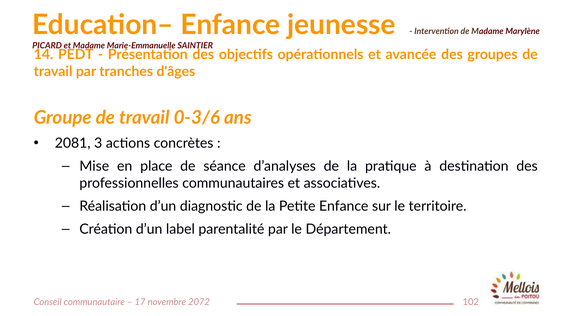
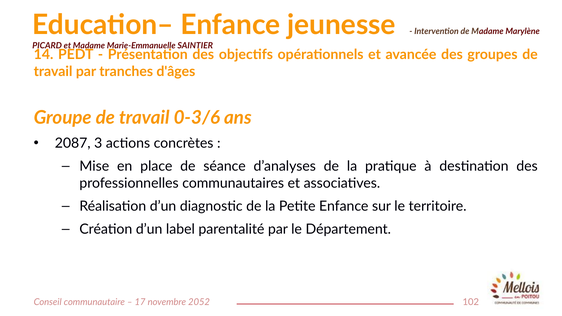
2081: 2081 -> 2087 (73, 143)
2072: 2072 -> 2052 (199, 302)
